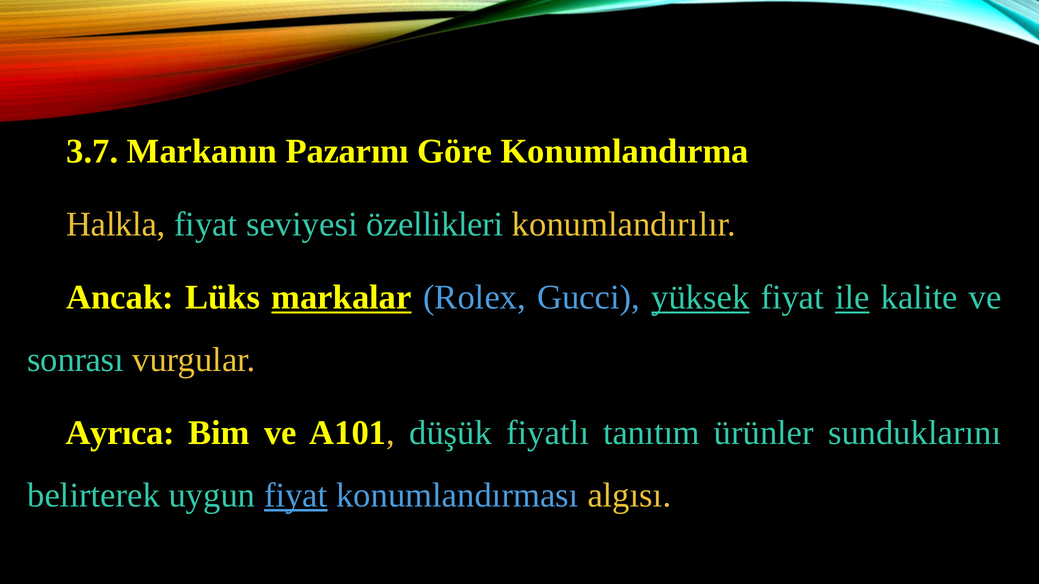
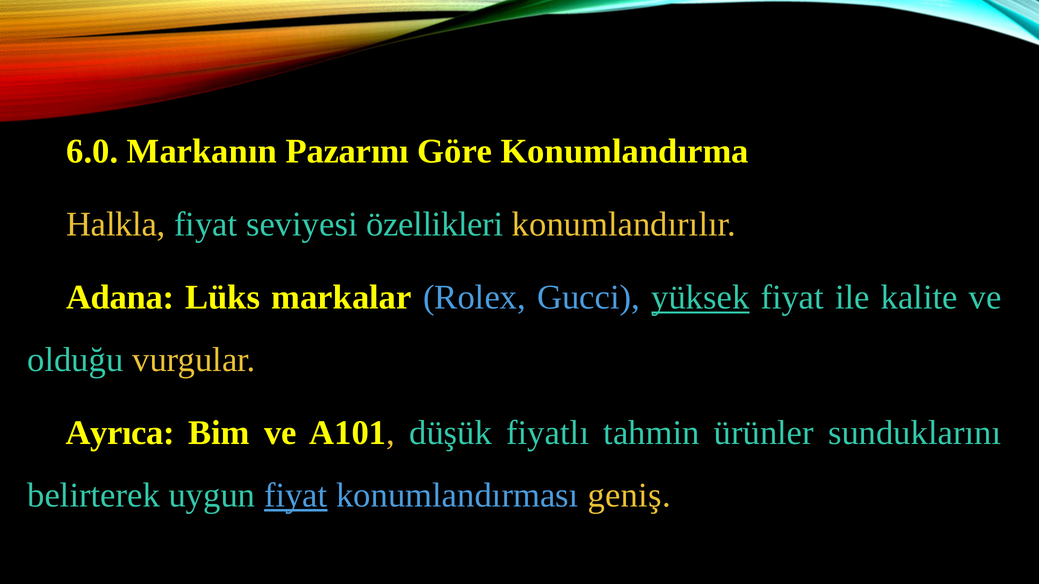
3.7: 3.7 -> 6.0 (92, 151)
Ancak: Ancak -> Adana (120, 298)
markalar underline: present -> none (341, 298)
ile underline: present -> none (852, 298)
sonrası: sonrası -> olduğu (75, 360)
tanıtım: tanıtım -> tahmin (651, 433)
algısı: algısı -> geniş (629, 496)
